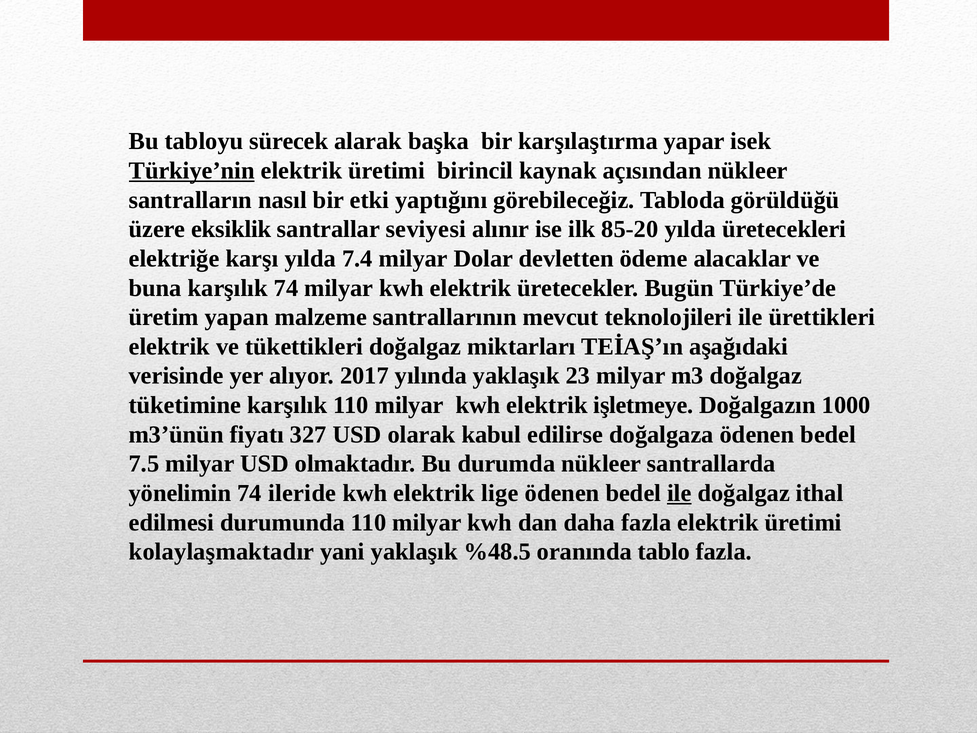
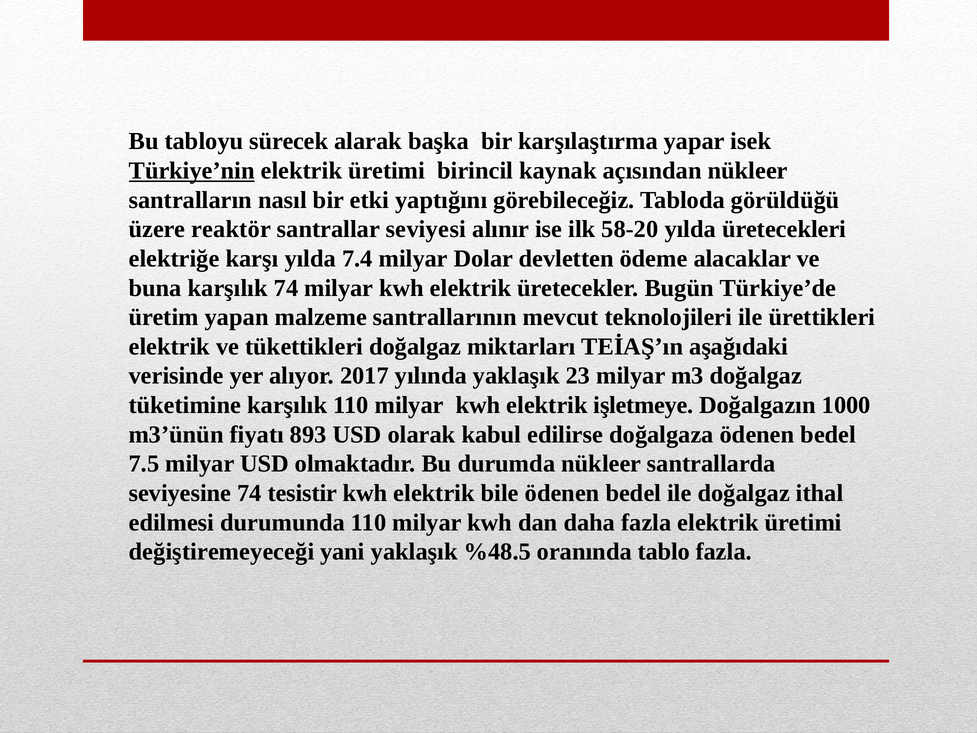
eksiklik: eksiklik -> reaktör (231, 229)
85-20: 85-20 -> 58-20 (630, 229)
327: 327 -> 893 (308, 434)
yönelimin: yönelimin -> seviyesine (180, 493)
ileride: ileride -> tesistir (302, 493)
lige: lige -> bile (500, 493)
ile underline: present -> none (679, 493)
kolaylaşmaktadır: kolaylaşmaktadır -> değiştiremeyeceği (222, 552)
